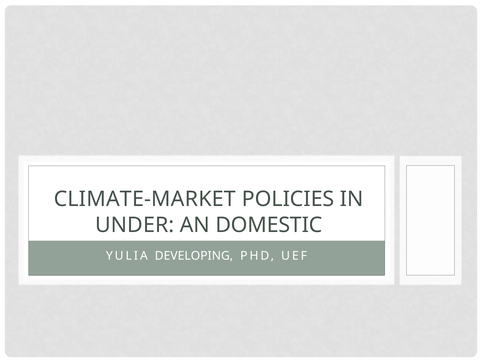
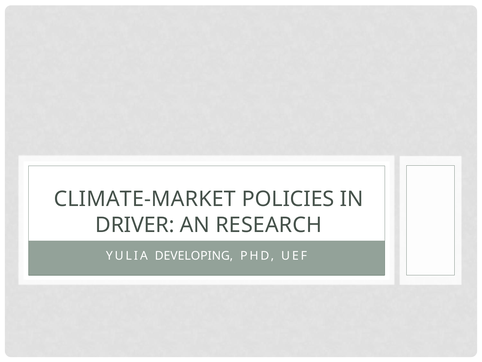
UNDER: UNDER -> DRIVER (135, 225)
DOMESTIC: DOMESTIC -> RESEARCH (269, 225)
